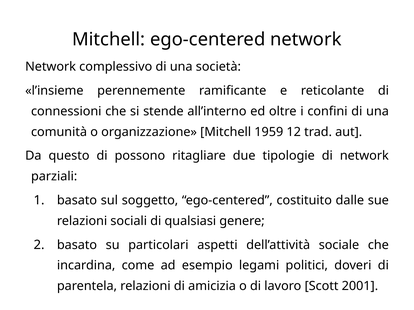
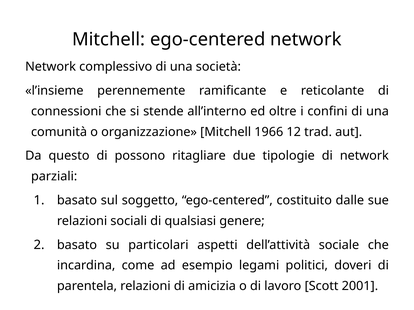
1959: 1959 -> 1966 (269, 132)
